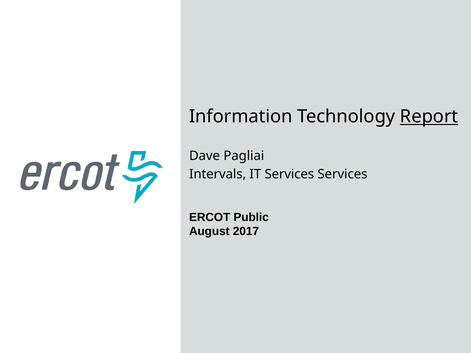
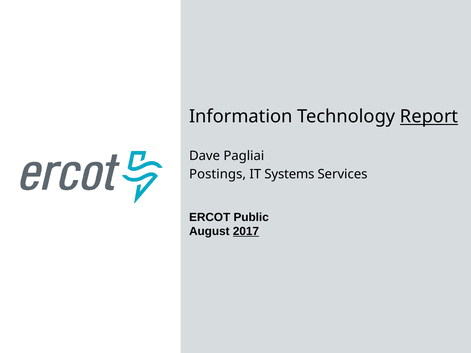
Intervals: Intervals -> Postings (218, 174)
IT Services: Services -> Systems (289, 174)
2017 underline: none -> present (246, 232)
